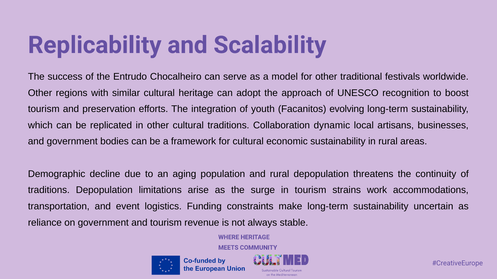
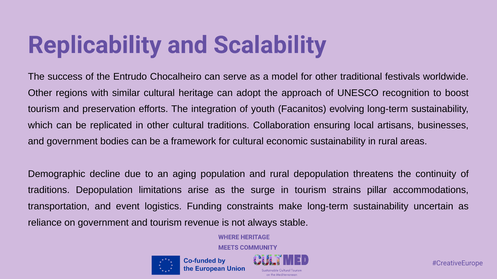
dynamic: dynamic -> ensuring (332, 126)
work: work -> pillar (377, 190)
